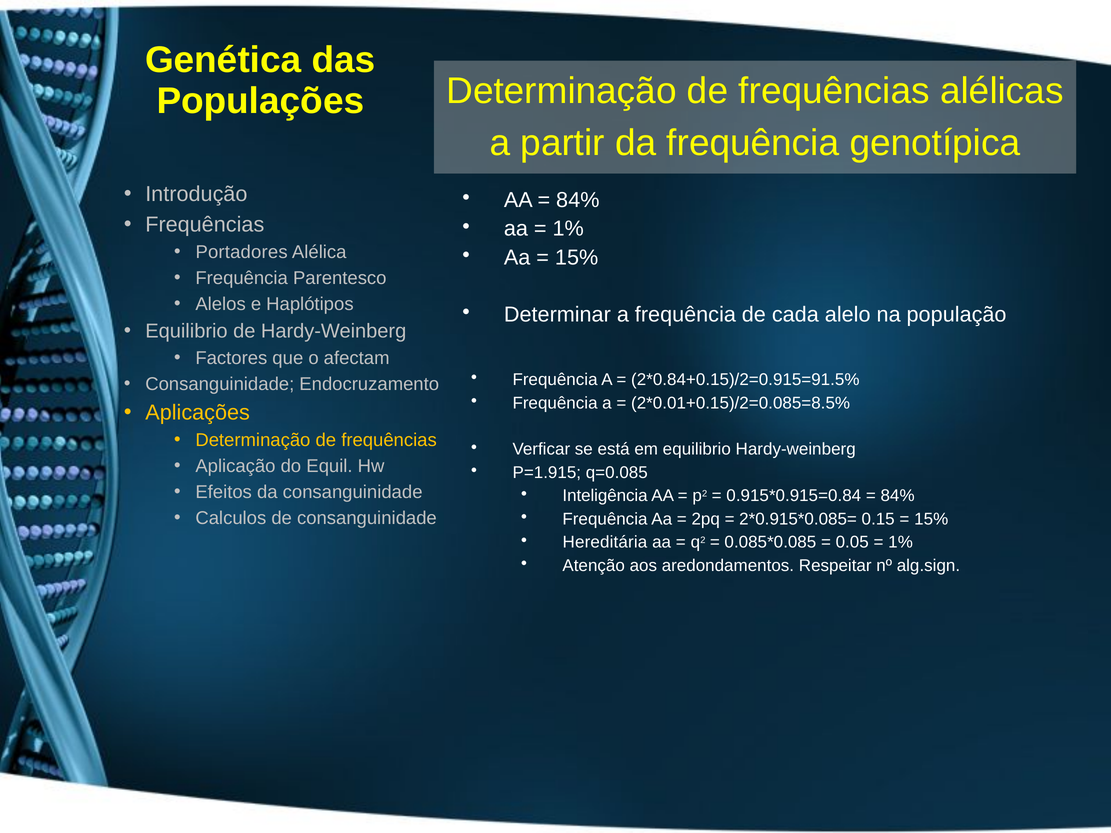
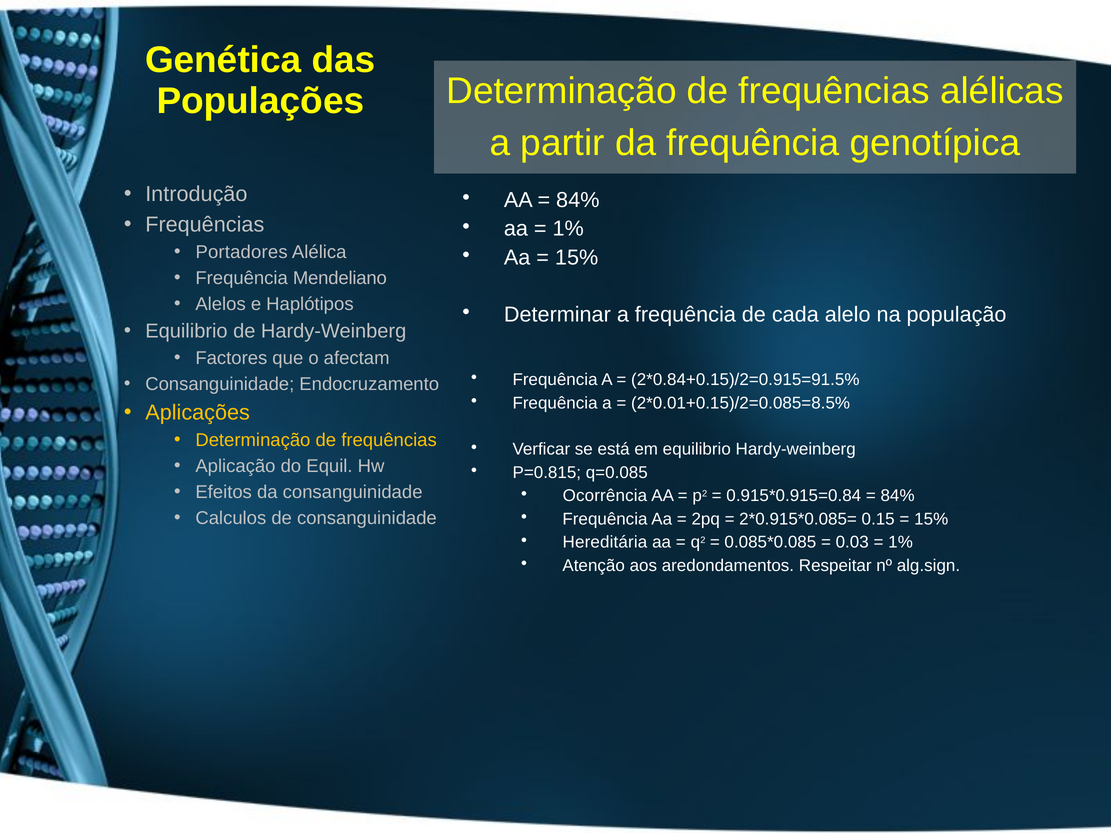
Parentesco: Parentesco -> Mendeliano (340, 278)
P=1.915: P=1.915 -> P=0.815 (547, 473)
Inteligência: Inteligência -> Ocorrência (605, 496)
0.05: 0.05 -> 0.03 (852, 542)
